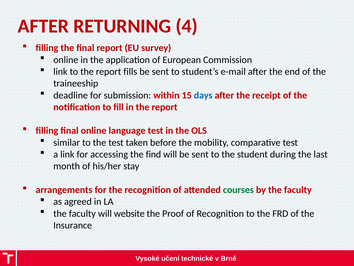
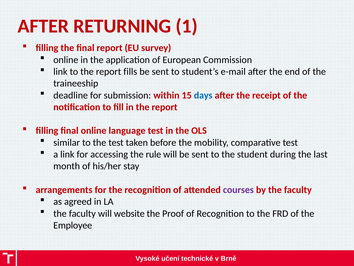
4: 4 -> 1 (187, 26)
find: find -> rule (153, 154)
courses colour: green -> purple (238, 190)
Insurance: Insurance -> Employee (73, 225)
